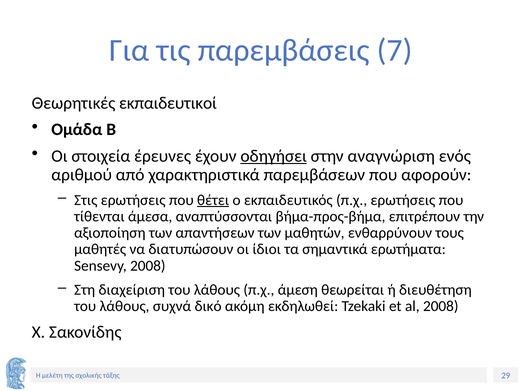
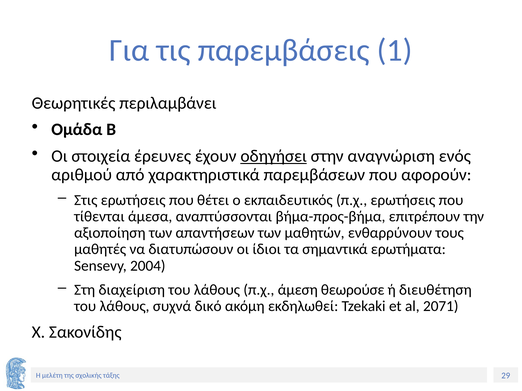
7: 7 -> 1 (395, 51)
εκπαιδευτικοί: εκπαιδευτικοί -> περιλαμβάνει (168, 103)
θέτει underline: present -> none (213, 200)
Sensevy 2008: 2008 -> 2004 (148, 266)
θεωρείται: θεωρείται -> θεωρούσε (353, 290)
al 2008: 2008 -> 2071 (441, 307)
